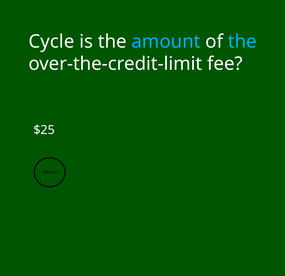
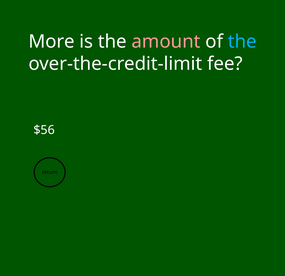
Cycle: Cycle -> More (52, 42)
amount colour: light blue -> pink (166, 42)
$25: $25 -> $56 (44, 130)
